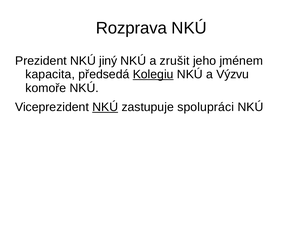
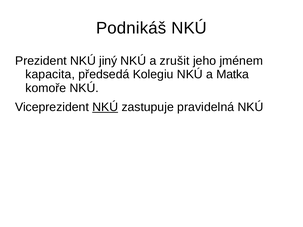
Rozprava: Rozprava -> Podnikáš (131, 28)
Kolegiu underline: present -> none (153, 75)
Výzvu: Výzvu -> Matka (233, 75)
spolupráci: spolupráci -> pravidelná (206, 107)
